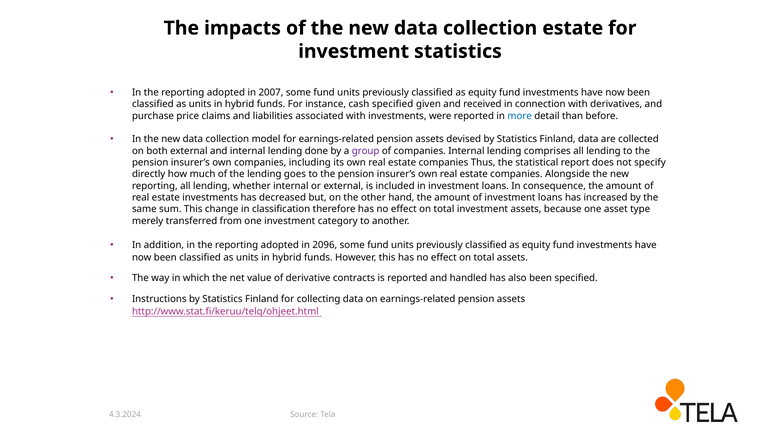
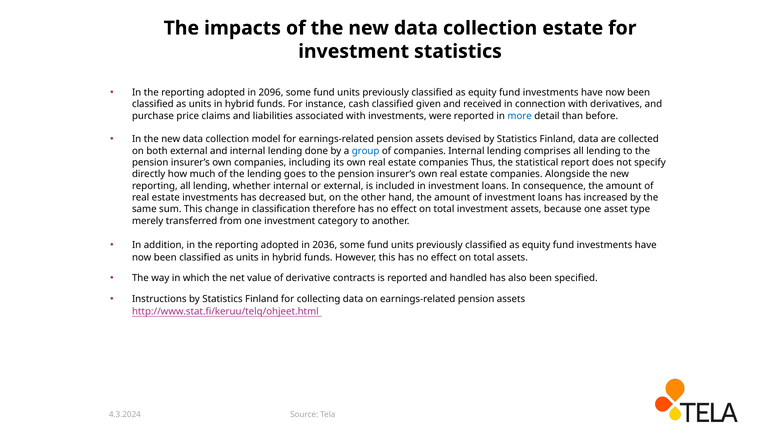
2007: 2007 -> 2096 (271, 93)
cash specified: specified -> classified (393, 104)
group colour: purple -> blue (366, 151)
2096: 2096 -> 2036 (325, 245)
